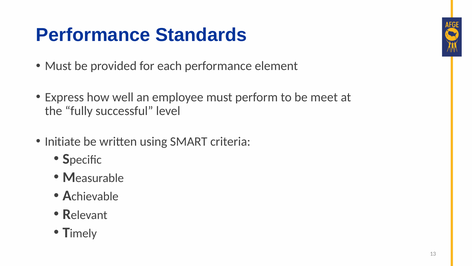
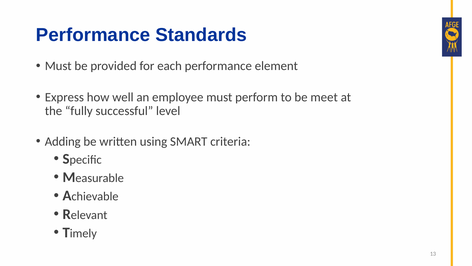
Initiate: Initiate -> Adding (63, 141)
